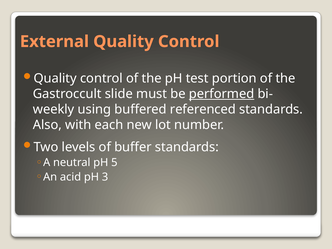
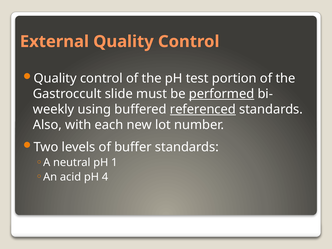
referenced underline: none -> present (203, 109)
5: 5 -> 1 (114, 162)
3: 3 -> 4 (105, 177)
